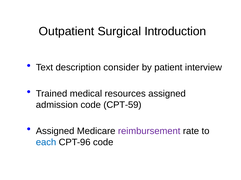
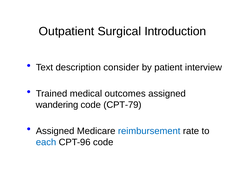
resources: resources -> outcomes (125, 94)
admission: admission -> wandering (57, 105)
CPT-59: CPT-59 -> CPT-79 (122, 105)
reimbursement colour: purple -> blue (149, 132)
